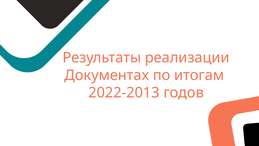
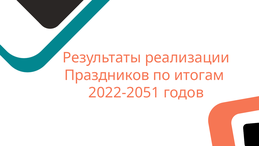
Документах: Документах -> Праздников (107, 75)
2022-2013: 2022-2013 -> 2022-2051 (124, 93)
